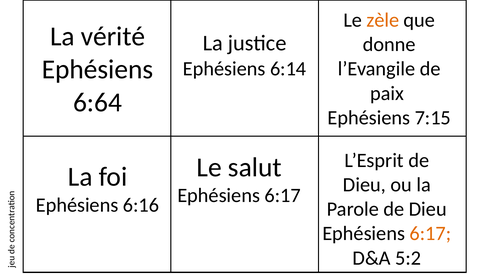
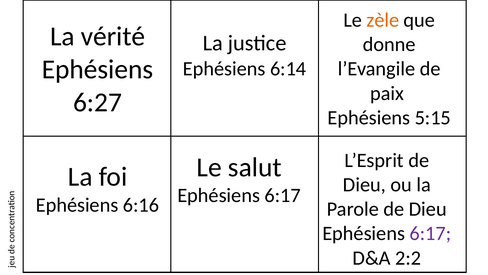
6:64: 6:64 -> 6:27 (98, 102)
7:15: 7:15 -> 5:15 (433, 118)
6:17 colour: orange -> purple (430, 233)
5:2: 5:2 -> 2:2 (408, 258)
